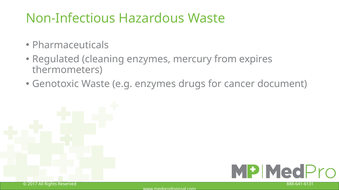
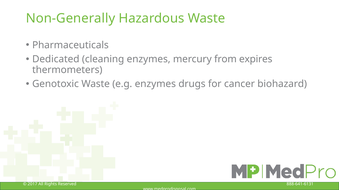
Non-Infectious: Non-Infectious -> Non-Generally (71, 18)
Regulated: Regulated -> Dedicated (56, 59)
document: document -> biohazard (282, 84)
